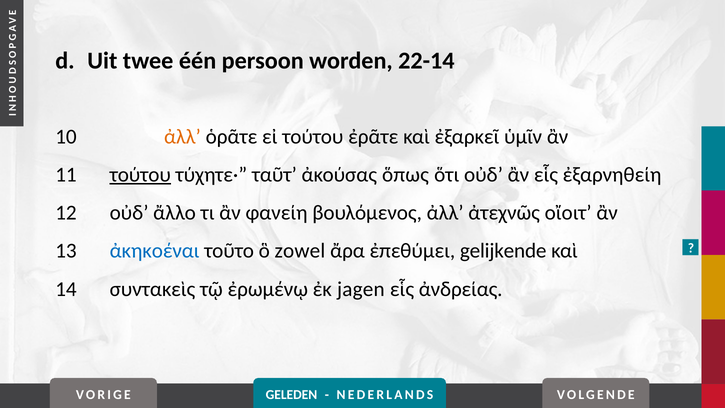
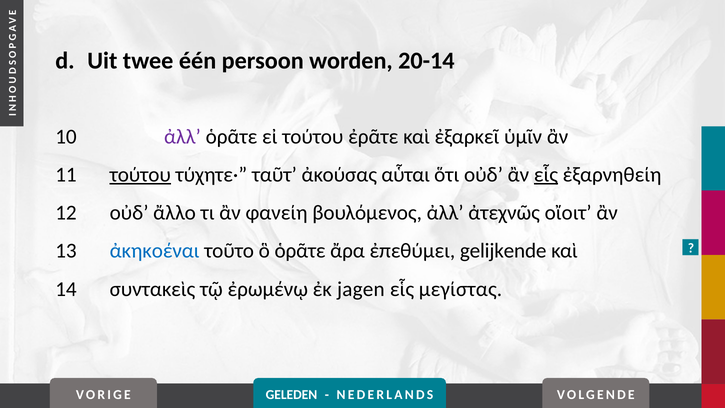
22-14: 22-14 -> 20-14 (426, 61)
ἀλλ colour: orange -> purple (182, 137)
ὅπως: ὅπως -> αὗται (406, 175)
εἷς underline: none -> present (546, 175)
ὃ zowel: zowel -> ὁρᾶτε (300, 251)
ἀνδρείας: ἀνδρείας -> μεγίστας (461, 289)
